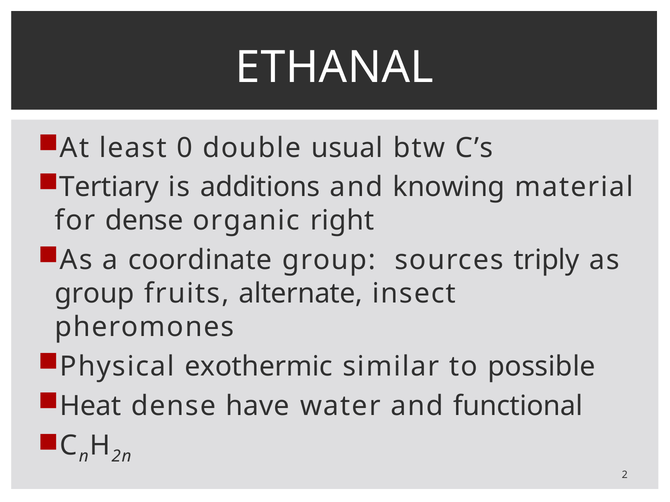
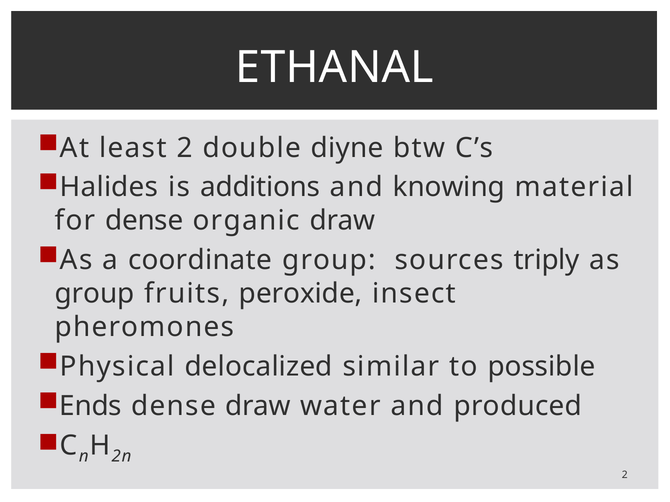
least 0: 0 -> 2 (185, 148)
usual: usual -> diyne (347, 148)
Tertiary: Tertiary -> Halides (109, 187)
organic right: right -> draw (342, 221)
alternate: alternate -> peroxide (301, 294)
exothermic: exothermic -> delocalized (259, 367)
Heat: Heat -> Ends (91, 406)
dense have: have -> draw (258, 406)
functional: functional -> produced (518, 406)
